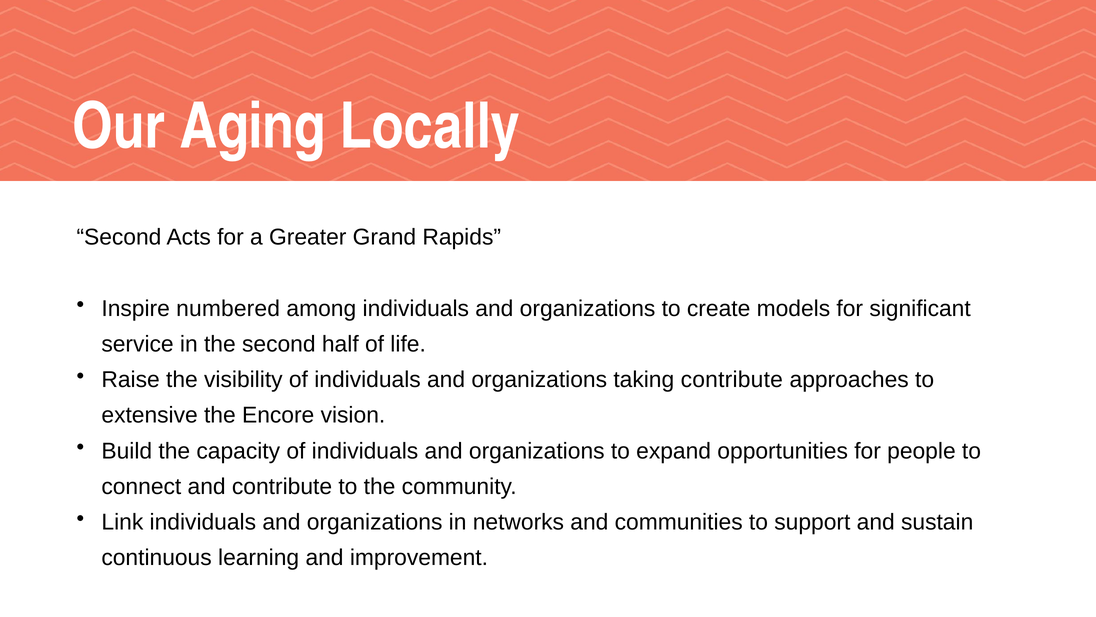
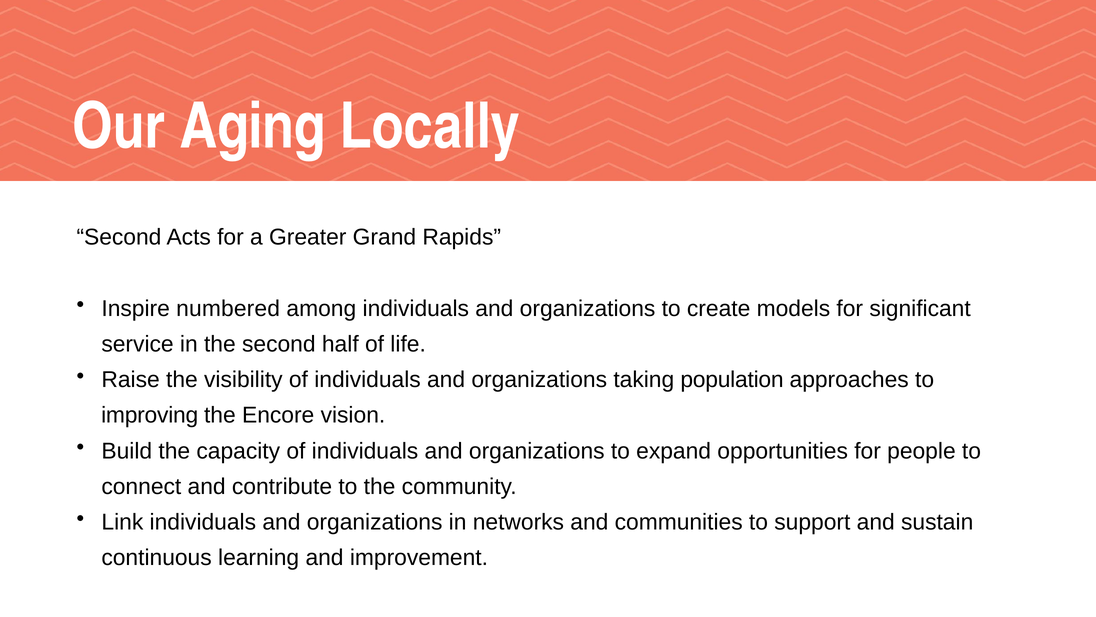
taking contribute: contribute -> population (732, 380)
extensive: extensive -> improving (150, 415)
